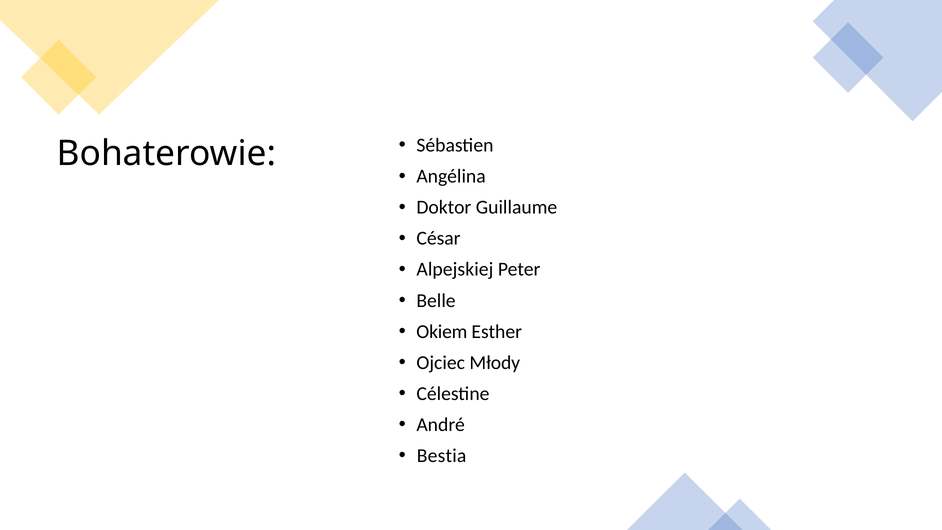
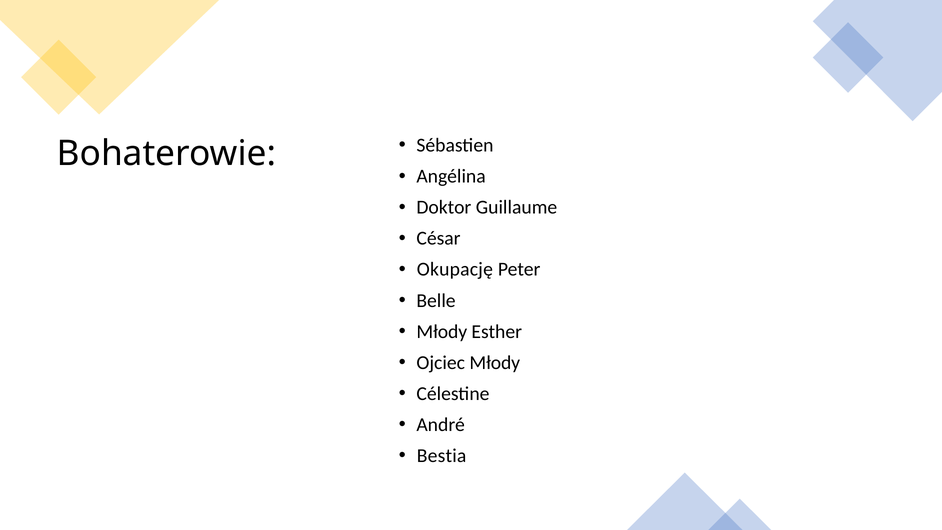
Alpejskiej: Alpejskiej -> Okupację (455, 269)
Okiem: Okiem -> Młody (442, 331)
